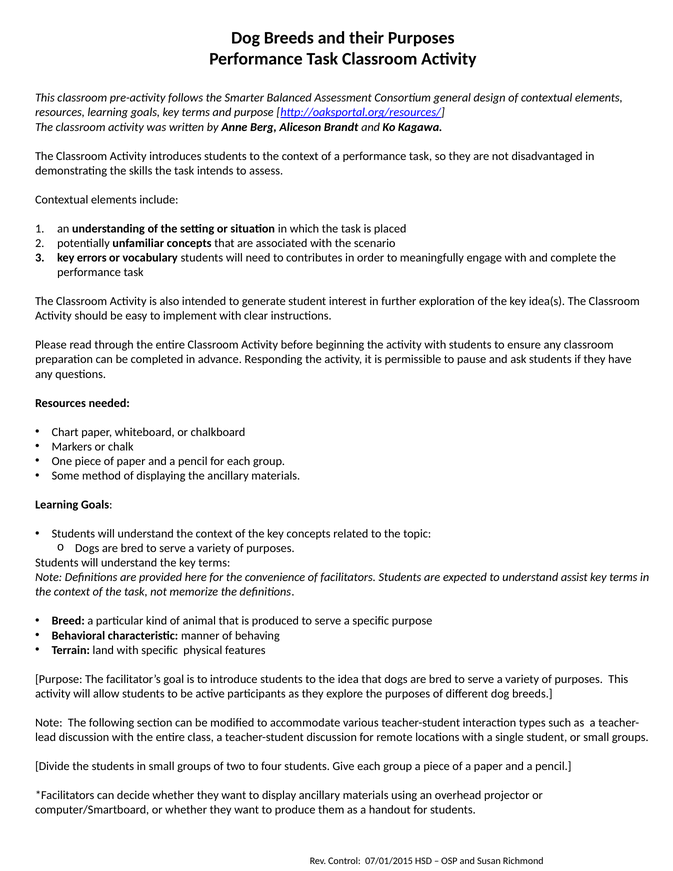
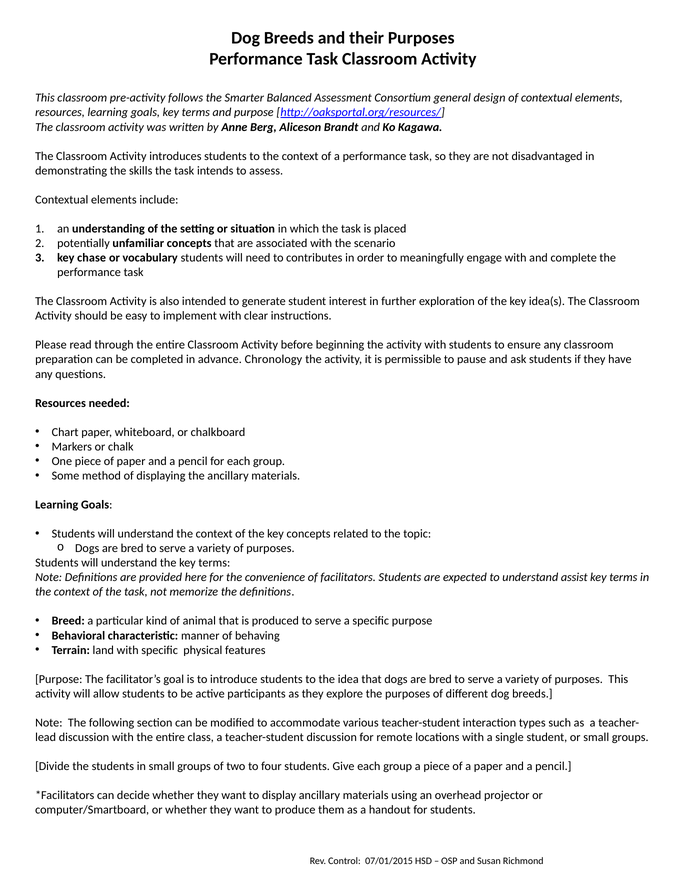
errors: errors -> chase (92, 258)
Responding: Responding -> Chronology (273, 359)
